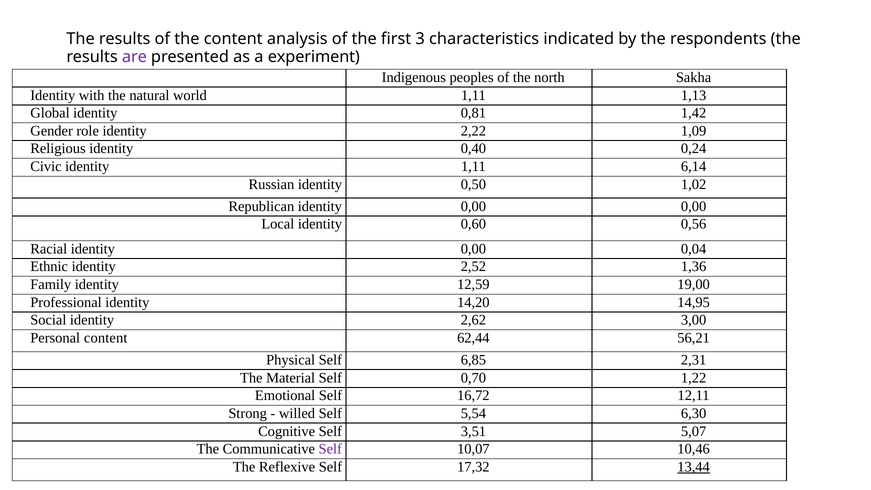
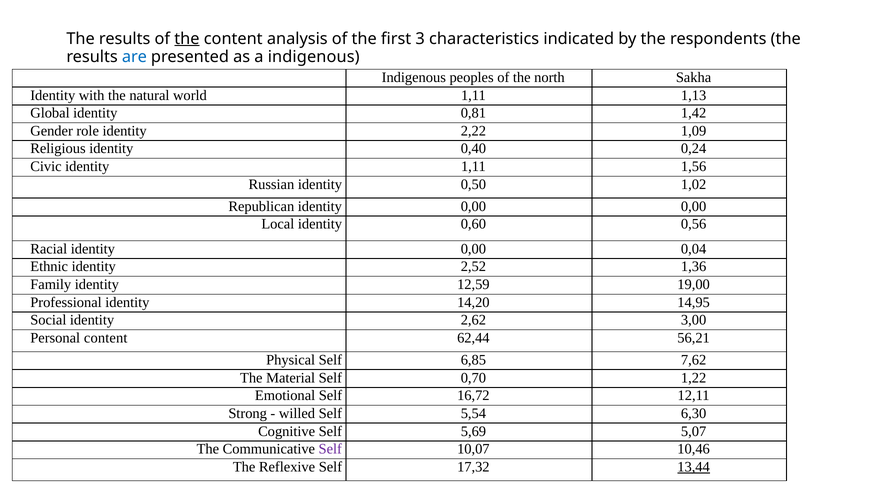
the underline: none -> present (187, 39)
are colour: purple -> blue (134, 57)
a experiment: experiment -> indigenous (314, 57)
6,14: 6,14 -> 1,56 (694, 166)
2,31: 2,31 -> 7,62 (694, 360)
3,51: 3,51 -> 5,69 (473, 431)
